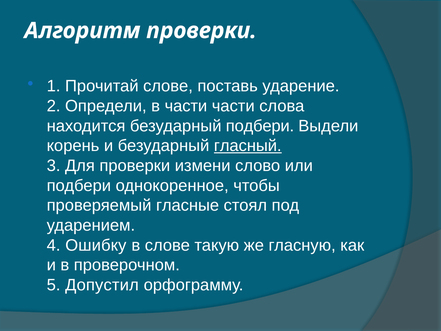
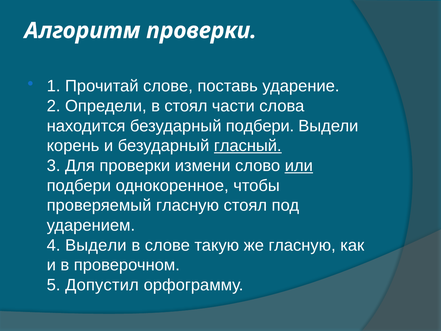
в части: части -> стоял (186, 106)
или underline: none -> present (299, 166)
проверяемый гласные: гласные -> гласную (188, 205)
4 Ошибку: Ошибку -> Выдели (96, 245)
